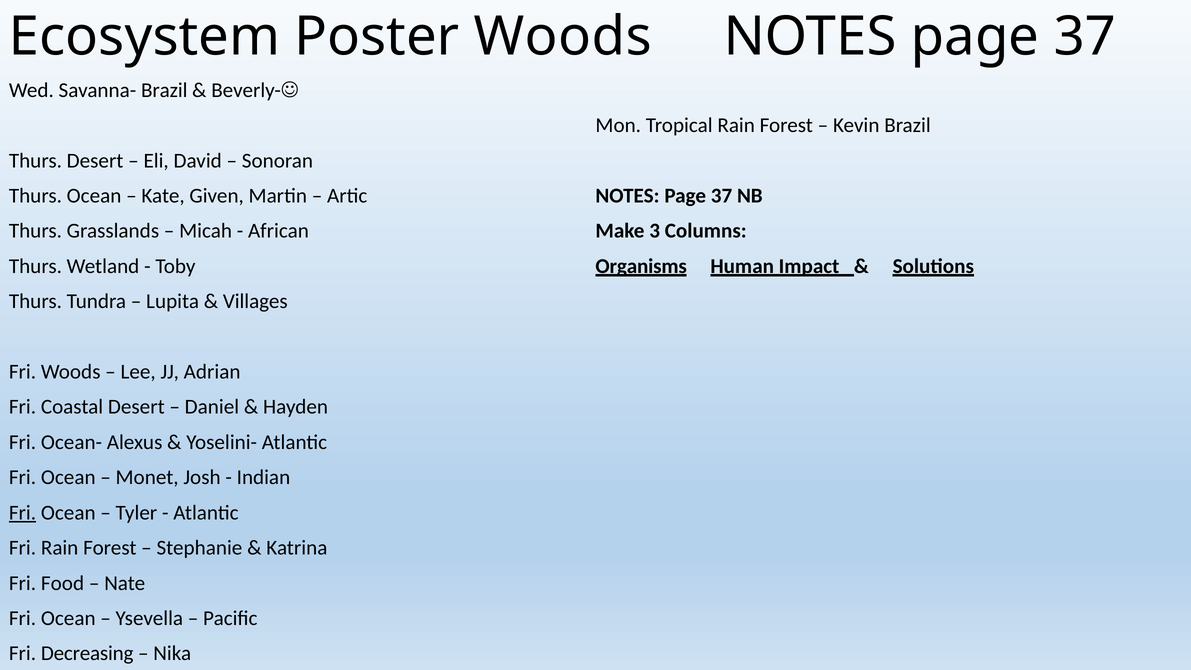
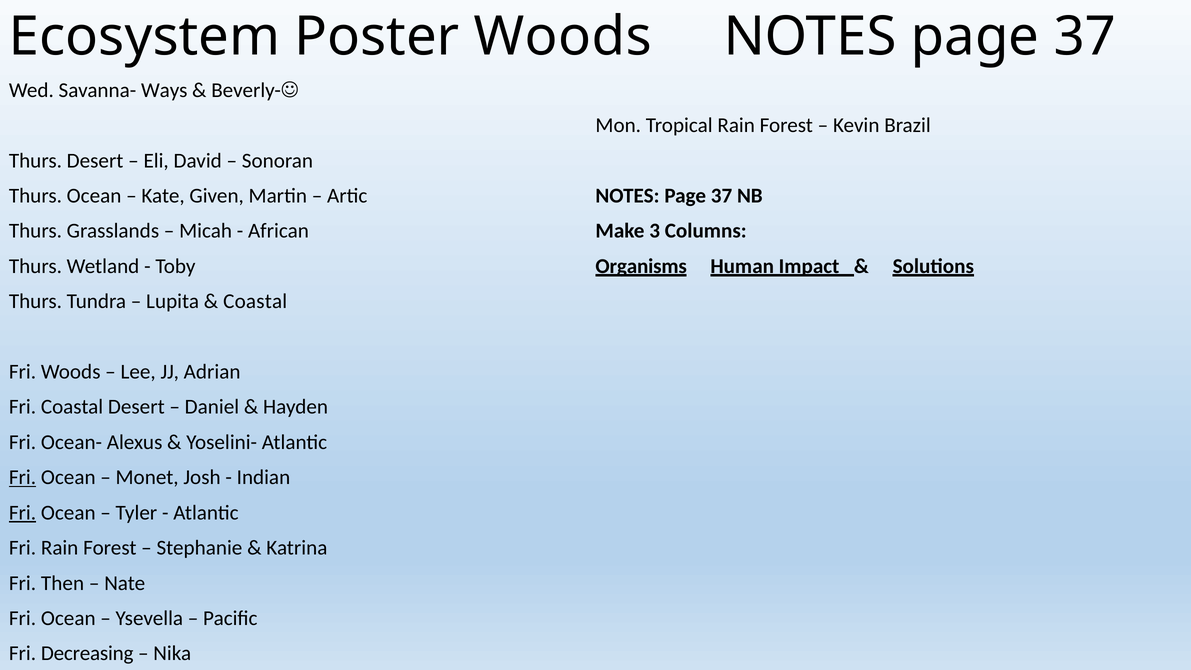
Savanna- Brazil: Brazil -> Ways (164, 90)
Villages: Villages -> Coastal (255, 301)
Fri underline: none -> present (23, 477)
Food: Food -> Then (63, 583)
